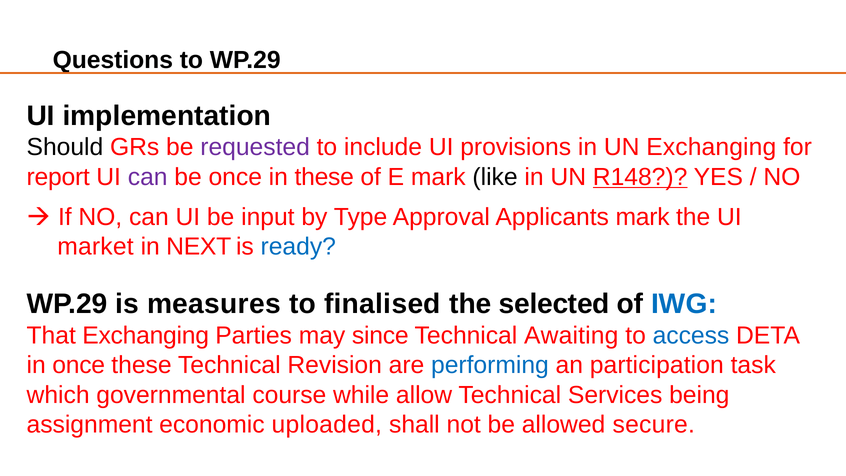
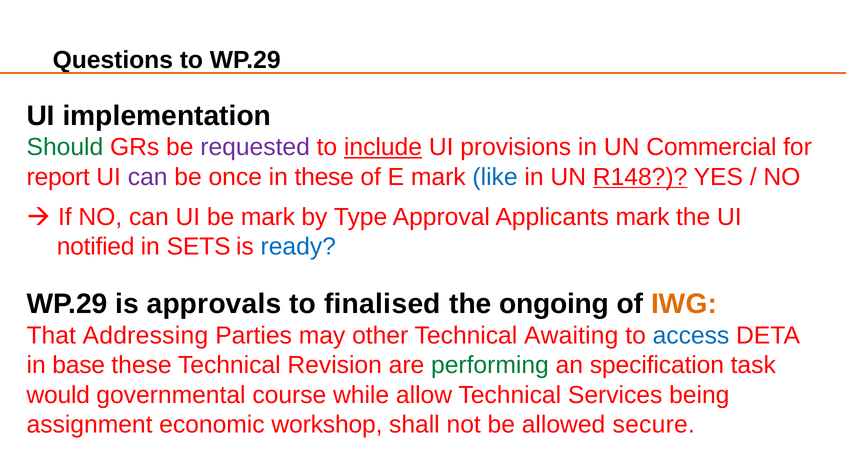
Should colour: black -> green (65, 147)
include underline: none -> present (383, 147)
UN Exchanging: Exchanging -> Commercial (711, 147)
like colour: black -> blue (495, 177)
be input: input -> mark (268, 217)
market: market -> notified (96, 247)
NEXT: NEXT -> SETS (199, 247)
measures: measures -> approvals (214, 304)
selected: selected -> ongoing (554, 304)
IWG colour: blue -> orange (684, 304)
That Exchanging: Exchanging -> Addressing (145, 336)
since: since -> other (380, 336)
in once: once -> base (79, 365)
performing colour: blue -> green (490, 365)
participation: participation -> specification (657, 365)
which: which -> would (58, 395)
uploaded: uploaded -> workshop (327, 424)
